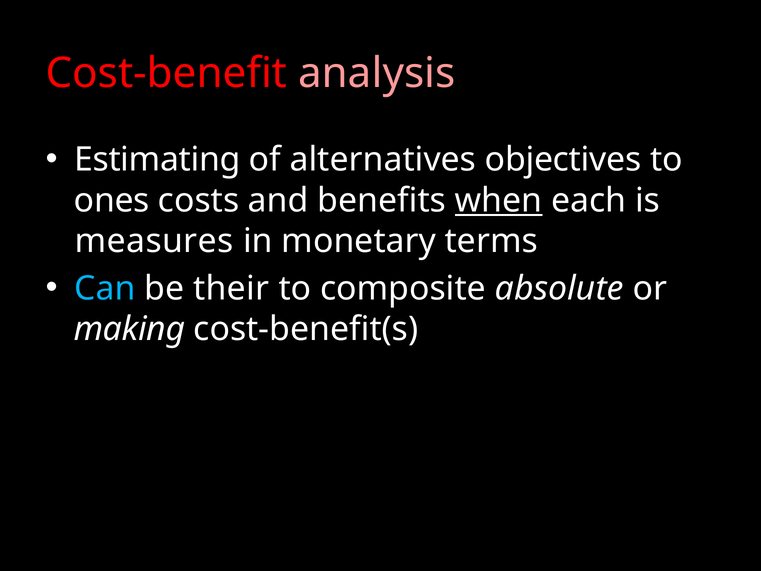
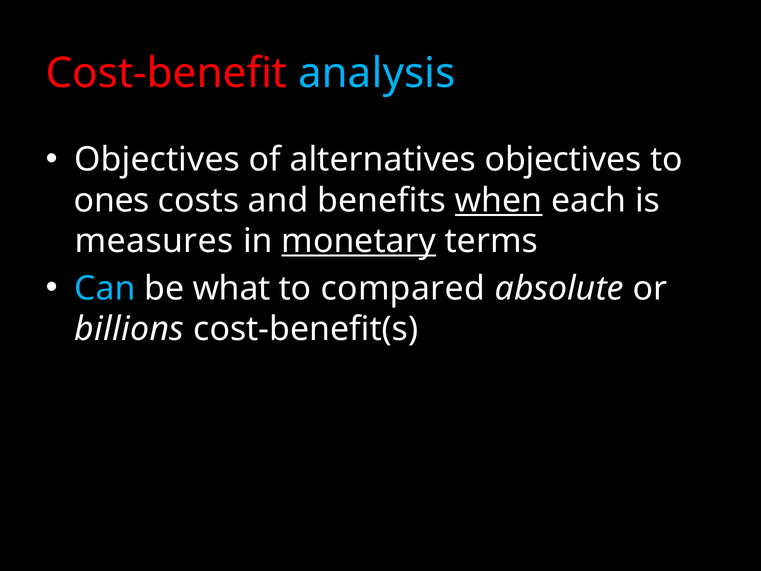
analysis colour: pink -> light blue (377, 73)
Estimating: Estimating -> Objectives (157, 160)
monetary underline: none -> present (359, 241)
their: their -> what (232, 288)
composite: composite -> compared (403, 288)
making: making -> billions (129, 329)
